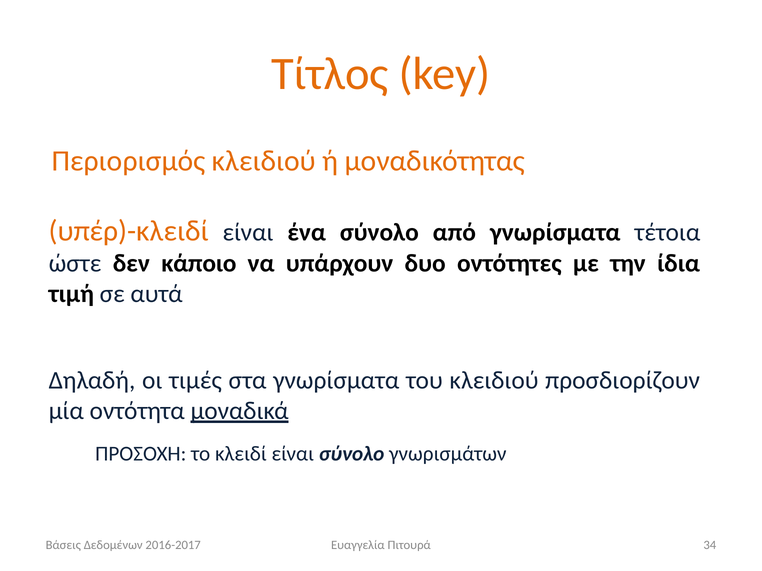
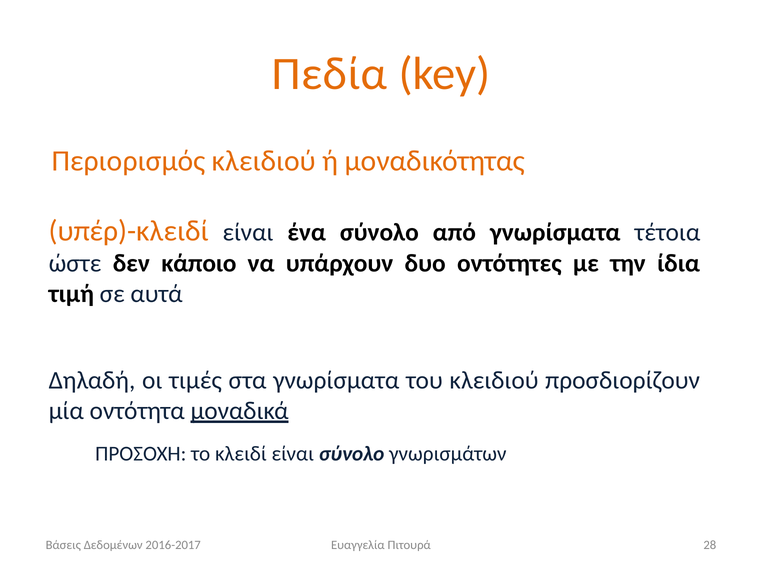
Τίτλος: Τίτλος -> Πεδία (329, 74)
34: 34 -> 28 (710, 546)
